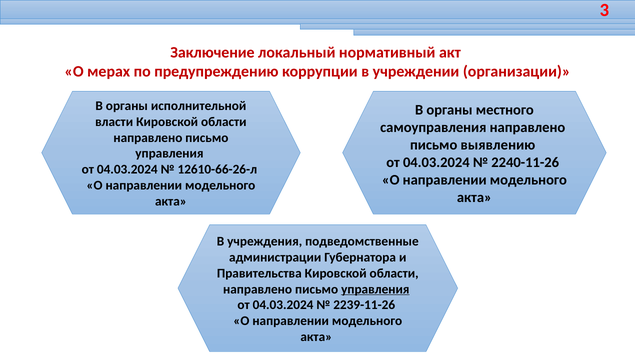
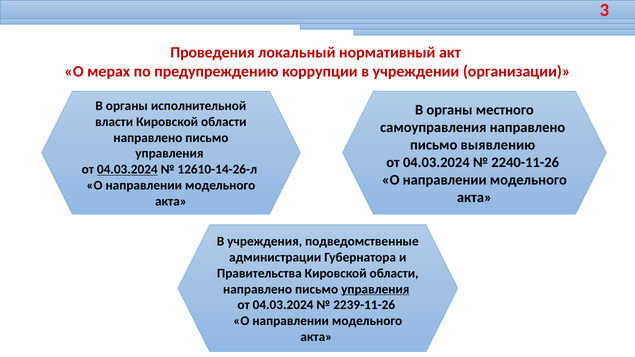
Заключение: Заключение -> Проведения (213, 53)
04.03.2024 underline: none -> present (127, 170)
12610-66-26-л: 12610-66-26-л -> 12610-14-26-л (217, 170)
